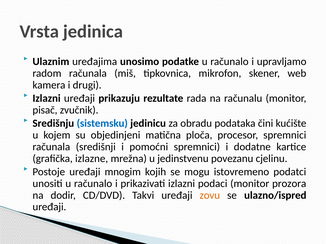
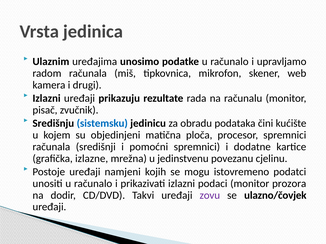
mnogim: mnogim -> namjeni (123, 172)
zovu colour: orange -> purple (210, 196)
ulazno/ispred: ulazno/ispred -> ulazno/čovjek (275, 196)
